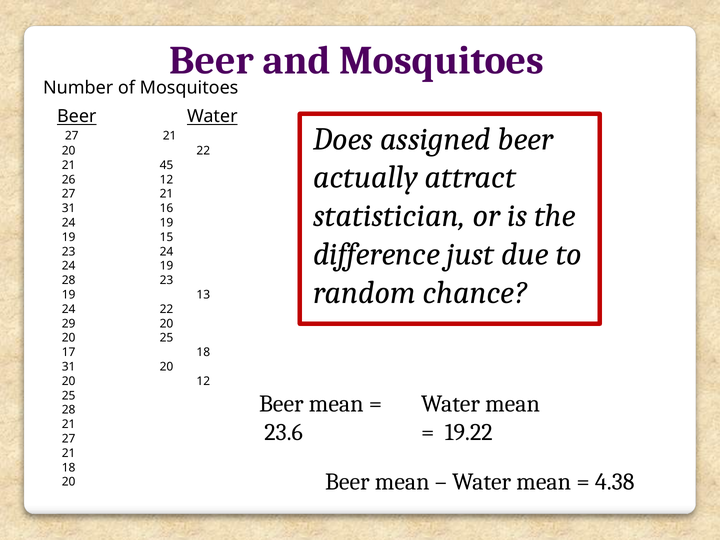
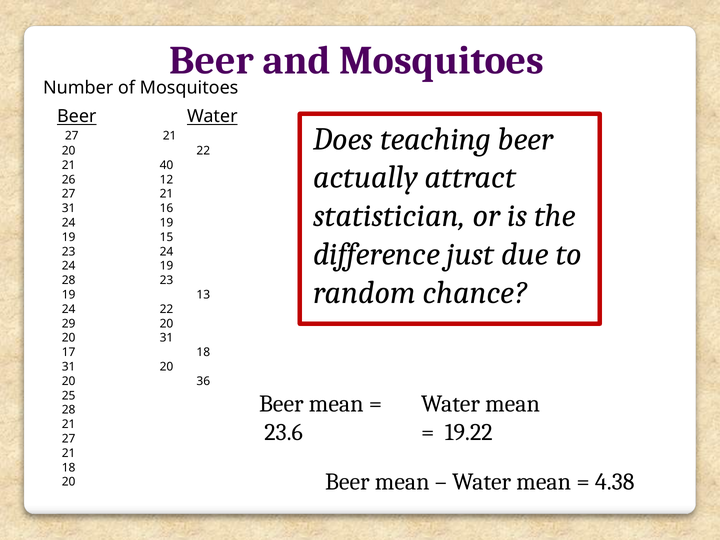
assigned: assigned -> teaching (436, 139)
45: 45 -> 40 (166, 165)
20 25: 25 -> 31 (166, 338)
20 12: 12 -> 36 (203, 381)
